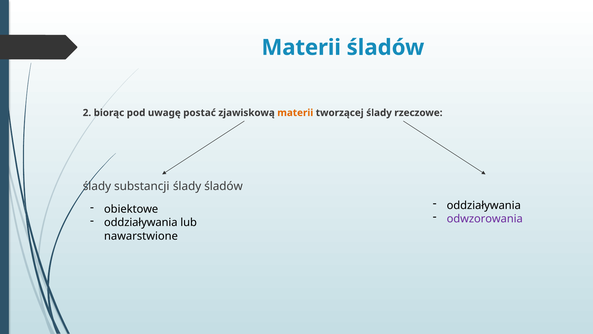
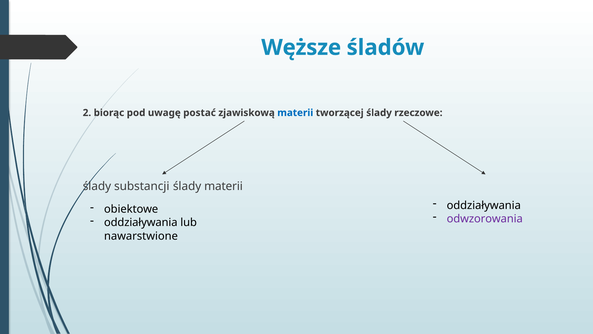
Materii: Materii -> Węższe (301, 47)
materii colour: orange -> blue (295, 113)
ślady śladów: śladów -> materii (224, 186)
